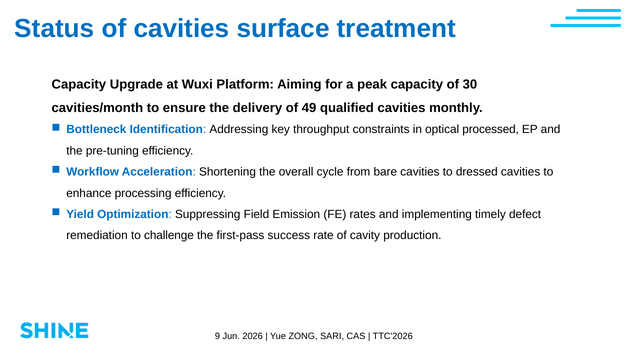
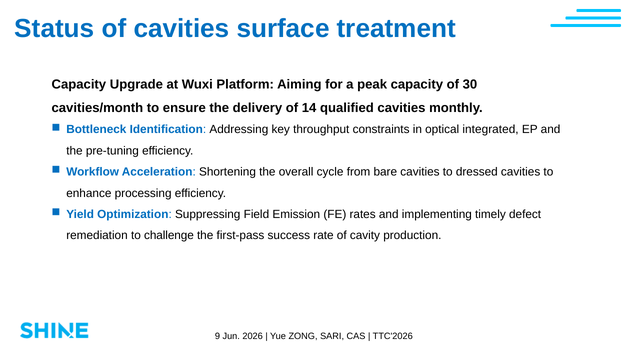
49: 49 -> 14 (309, 108)
processed: processed -> integrated (491, 130)
